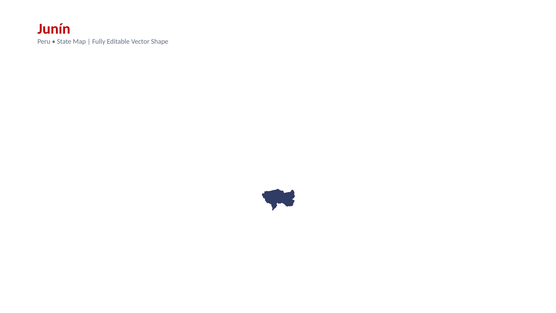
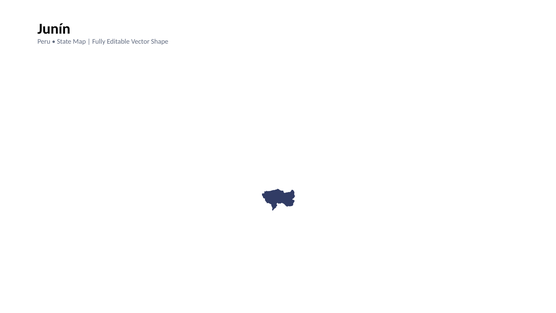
Junín colour: red -> black (54, 29)
